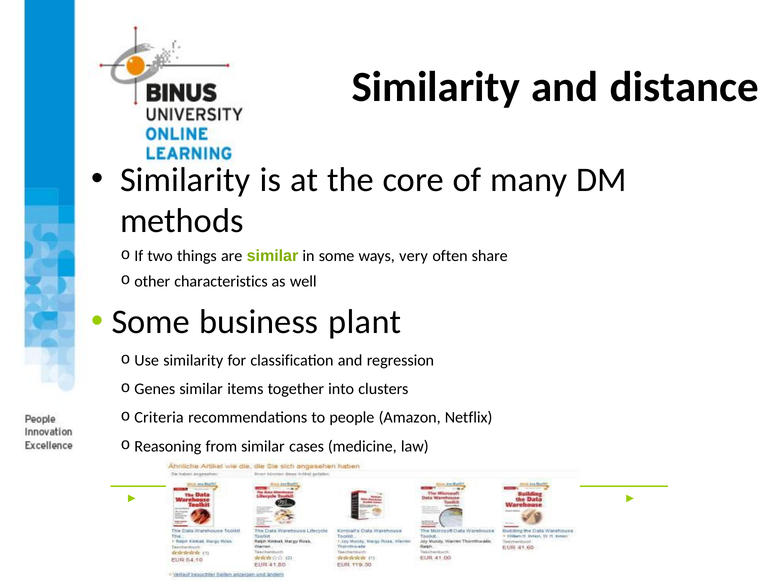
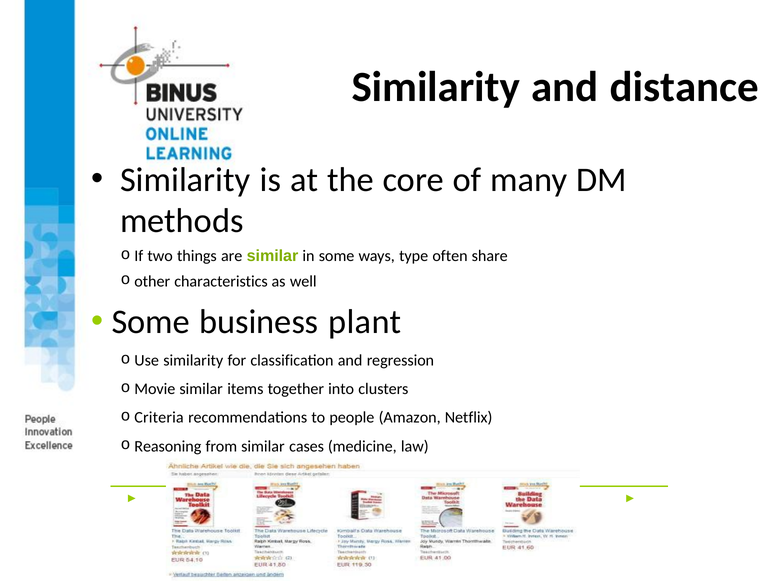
very: very -> type (414, 256)
Genes: Genes -> Movie (155, 389)
